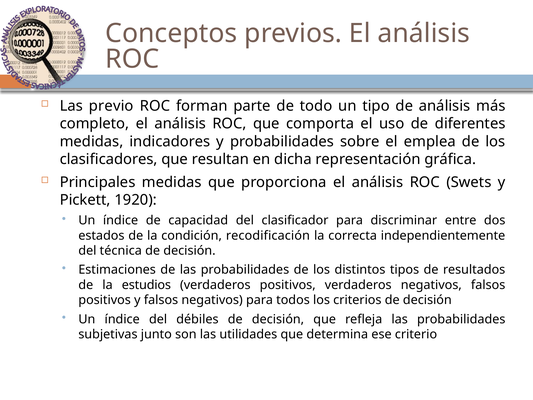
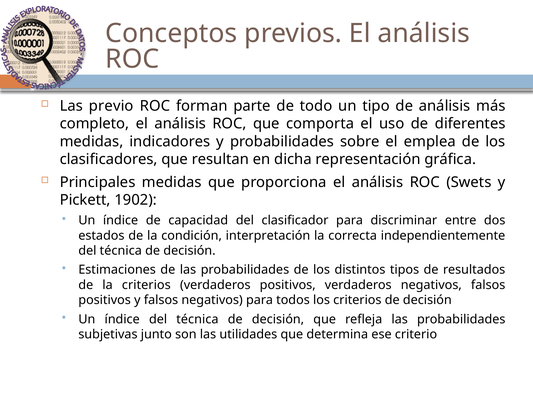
1920: 1920 -> 1902 (136, 200)
recodificación: recodificación -> interpretación (268, 235)
la estudios: estudios -> criterios (146, 285)
índice del débiles: débiles -> técnica (197, 319)
